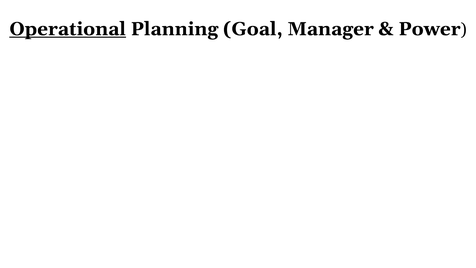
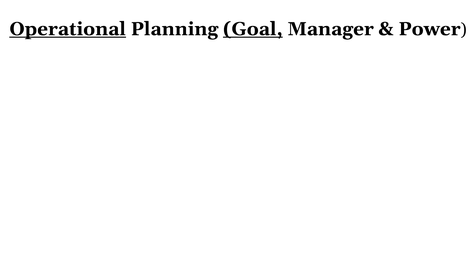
Goal underline: none -> present (253, 29)
